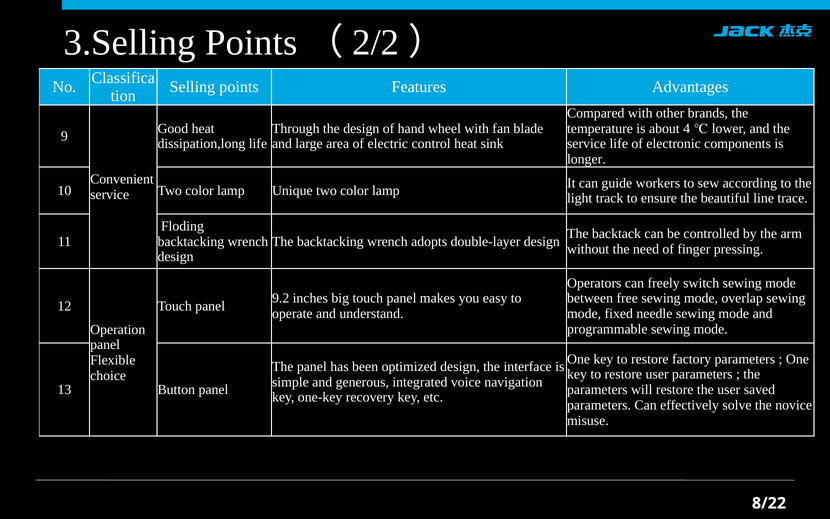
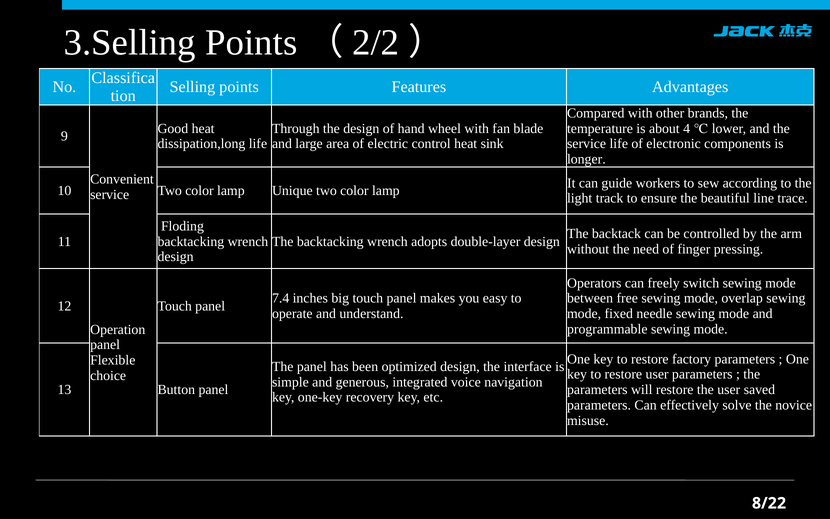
9.2: 9.2 -> 7.4 (281, 298)
